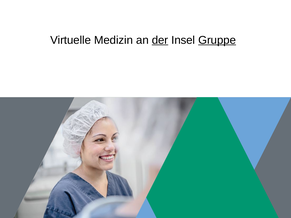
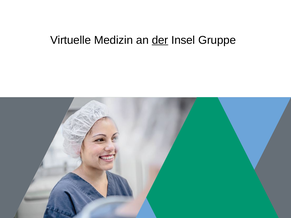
Gruppe underline: present -> none (217, 40)
